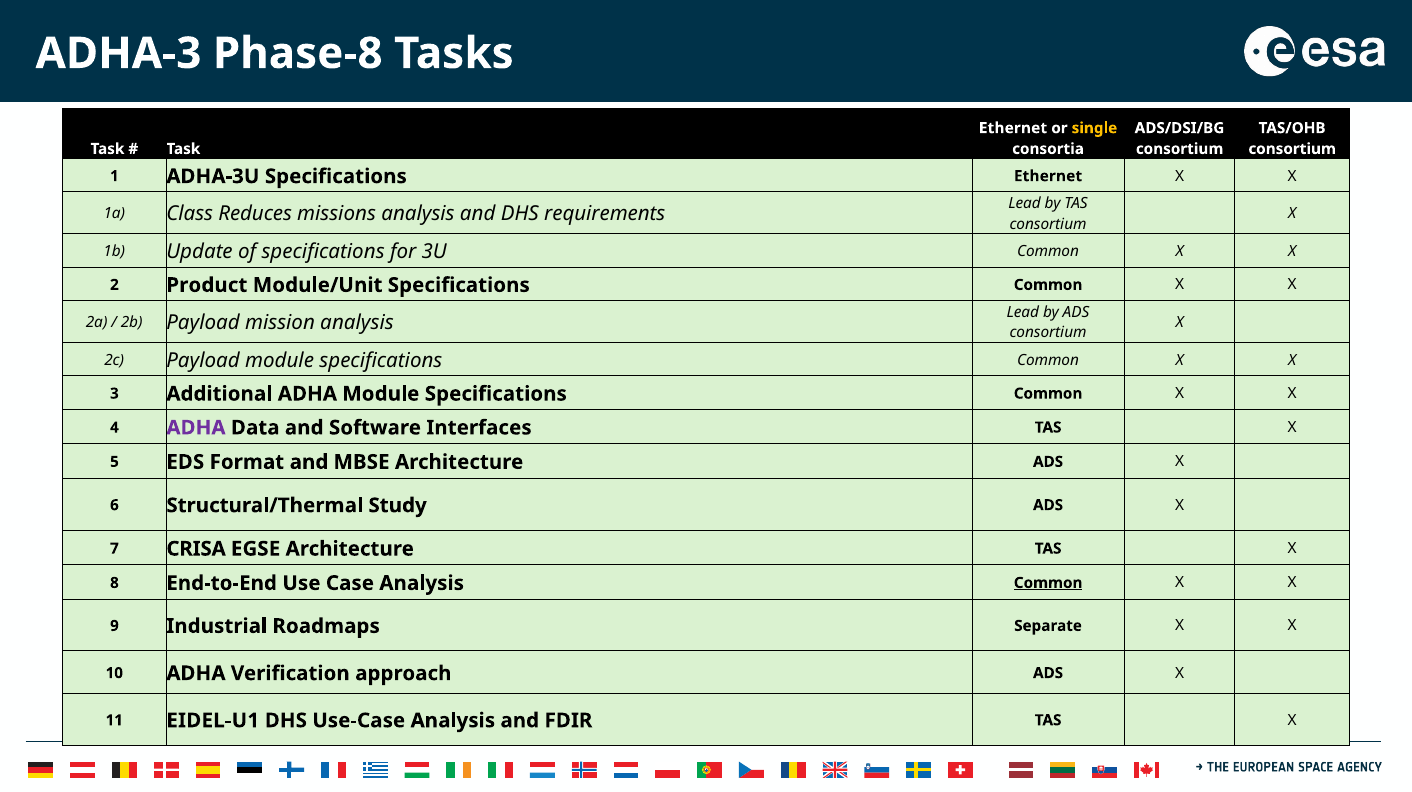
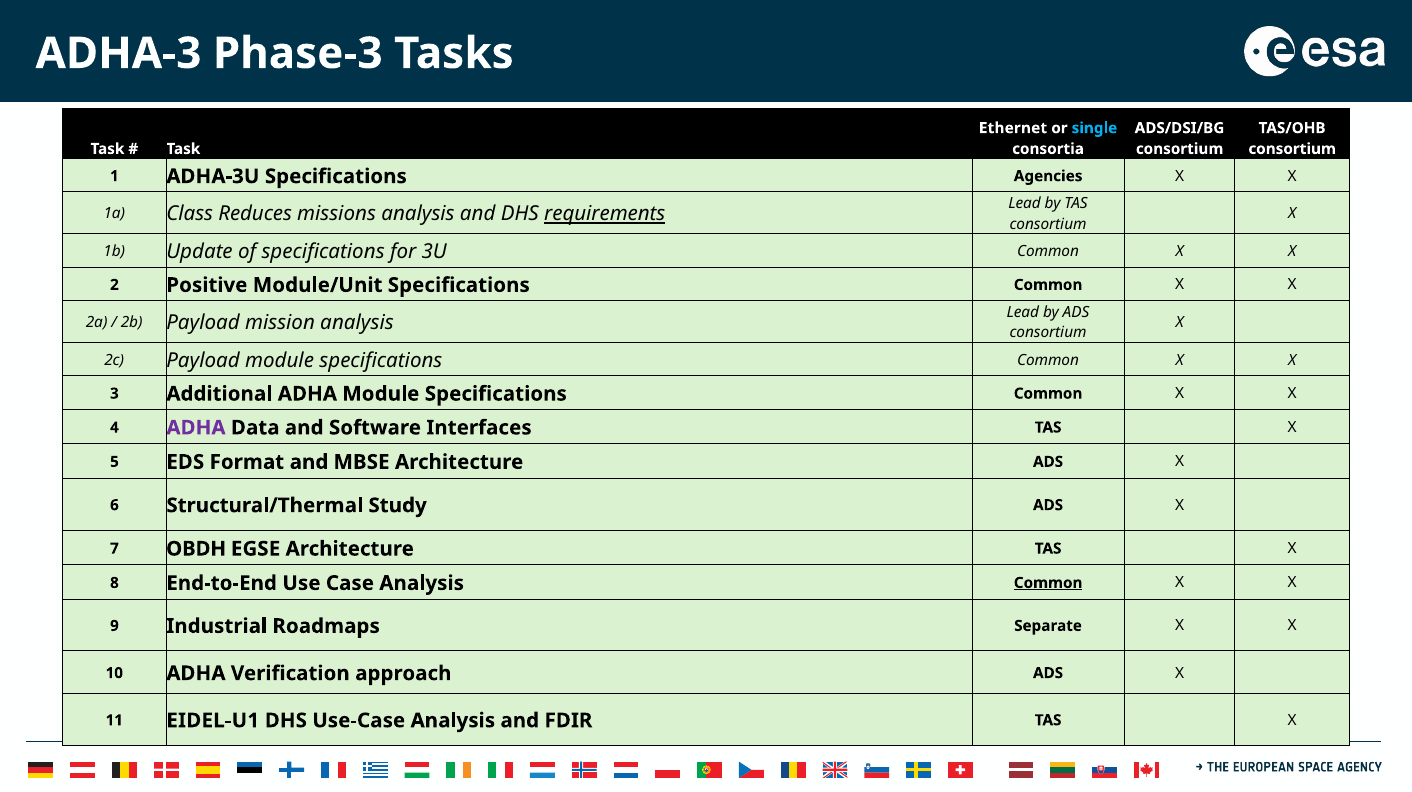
Phase-8: Phase-8 -> Phase-3 (298, 54)
single colour: yellow -> light blue (1094, 128)
Specifications Ethernet: Ethernet -> Agencies (1048, 176)
requirements underline: none -> present (605, 214)
Product: Product -> Positive (207, 285)
CRISA: CRISA -> OBDH (196, 549)
